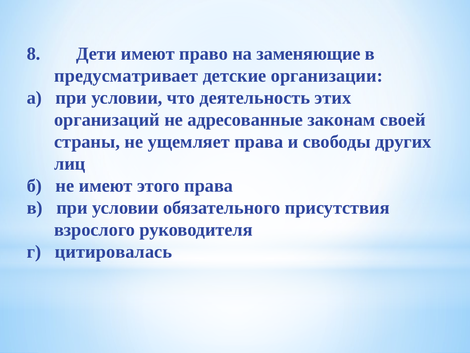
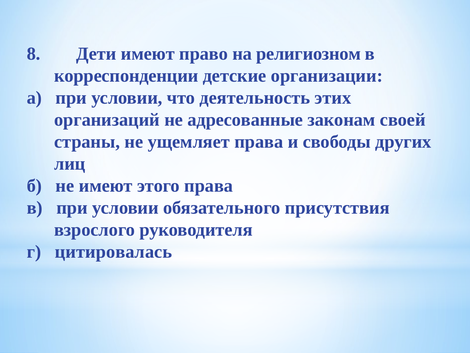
заменяющие: заменяющие -> религиозном (309, 54)
предусматривает: предусматривает -> корреспонденции (126, 76)
